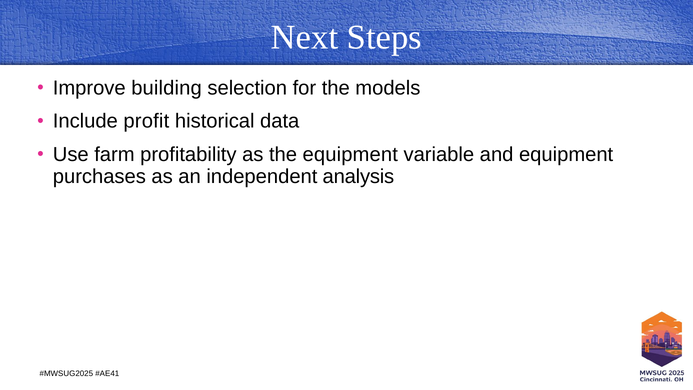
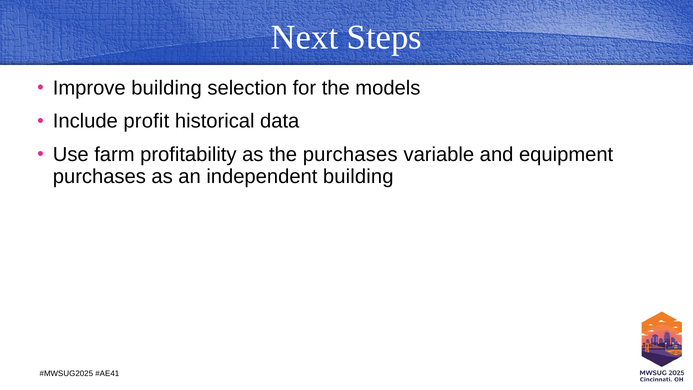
the equipment: equipment -> purchases (350, 155)
independent analysis: analysis -> building (358, 176)
